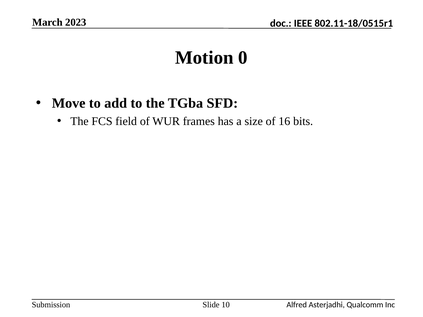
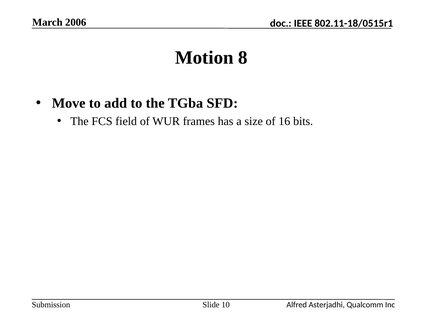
2023: 2023 -> 2006 (76, 22)
0: 0 -> 8 (243, 58)
